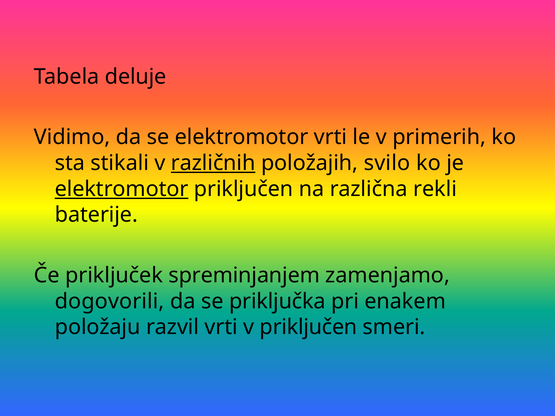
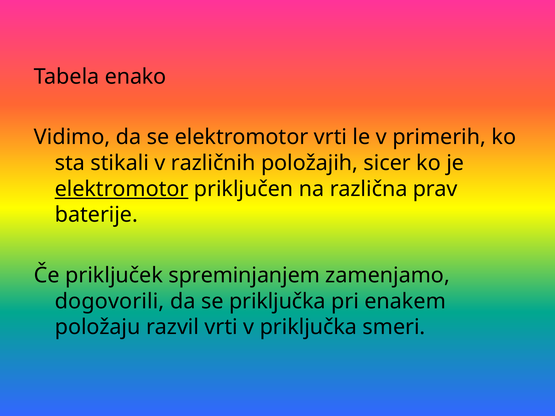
deluje: deluje -> enako (136, 77)
različnih underline: present -> none (213, 163)
svilo: svilo -> sicer (387, 163)
rekli: rekli -> prav (435, 189)
v priključen: priključen -> priključka (308, 327)
